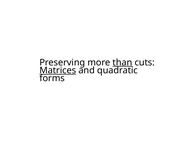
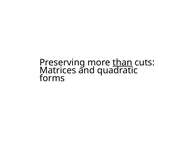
Matrices underline: present -> none (58, 70)
